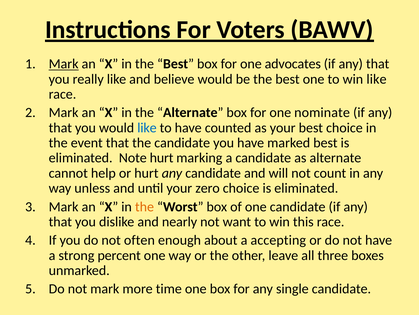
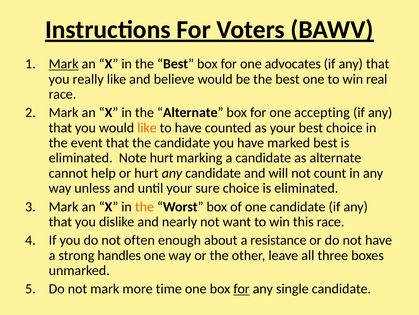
win like: like -> real (377, 79)
nominate: nominate -> accepting (322, 112)
like colour: blue -> orange (147, 127)
zero: zero -> sure (208, 188)
accepting: accepting -> resistance (278, 240)
percent: percent -> handles (119, 255)
for underline: none -> present (242, 288)
